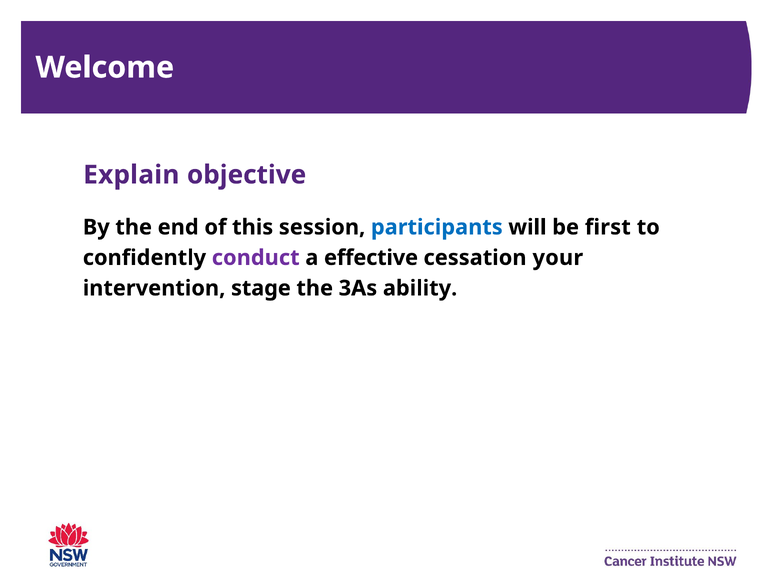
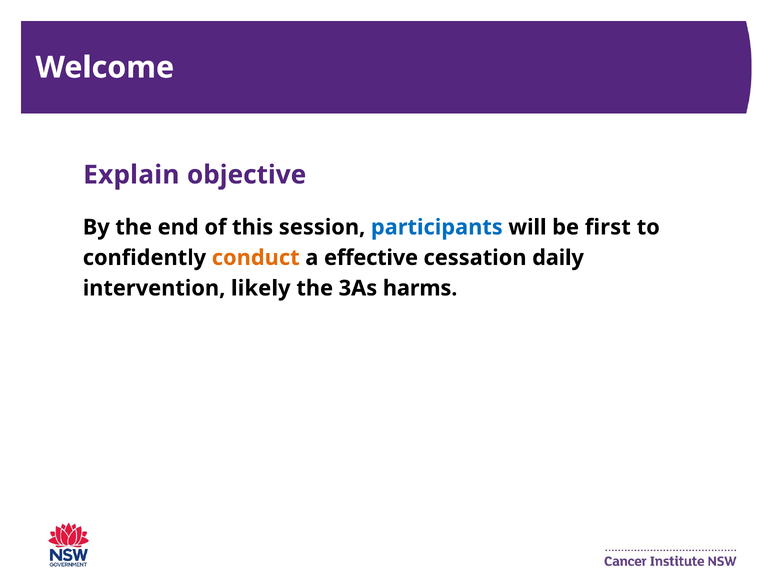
conduct colour: purple -> orange (256, 258)
your: your -> daily (558, 258)
stage: stage -> likely (261, 288)
ability: ability -> harms (420, 288)
